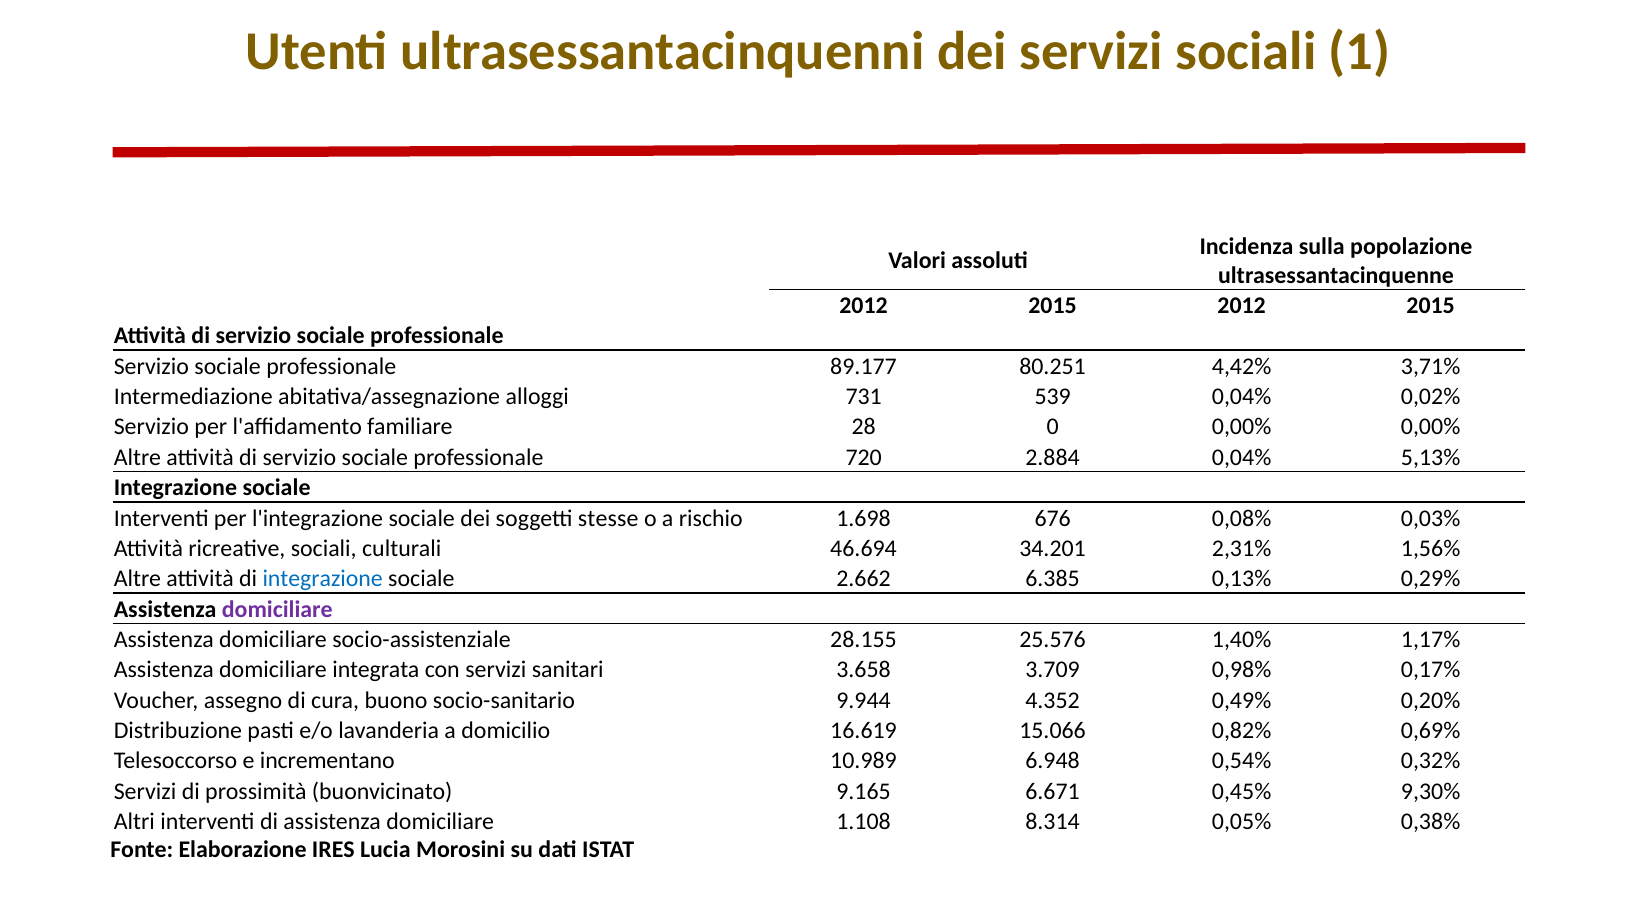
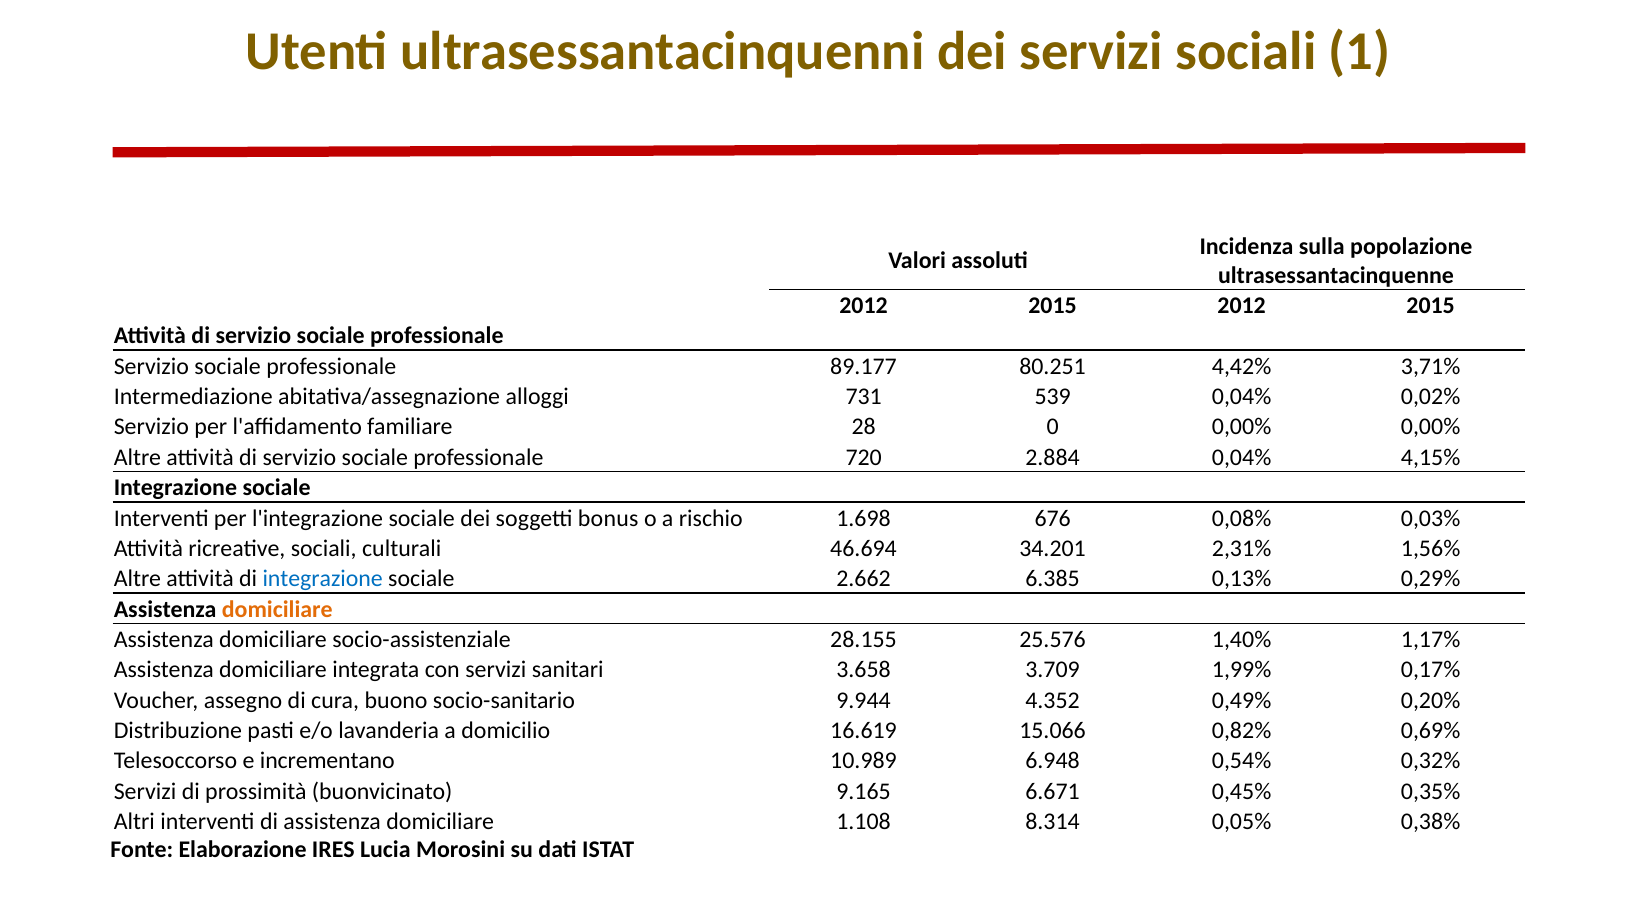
5,13%: 5,13% -> 4,15% (1431, 458)
stesse: stesse -> bonus (608, 518)
domiciliare colour: purple -> orange (277, 609)
0,98%: 0,98% -> 1,99% (1242, 670)
9,30%: 9,30% -> 0,35% (1431, 792)
